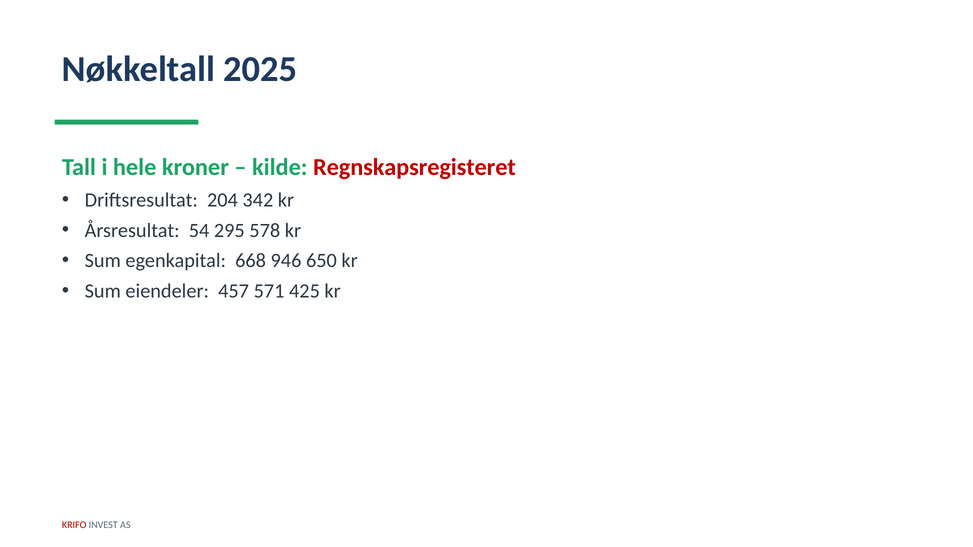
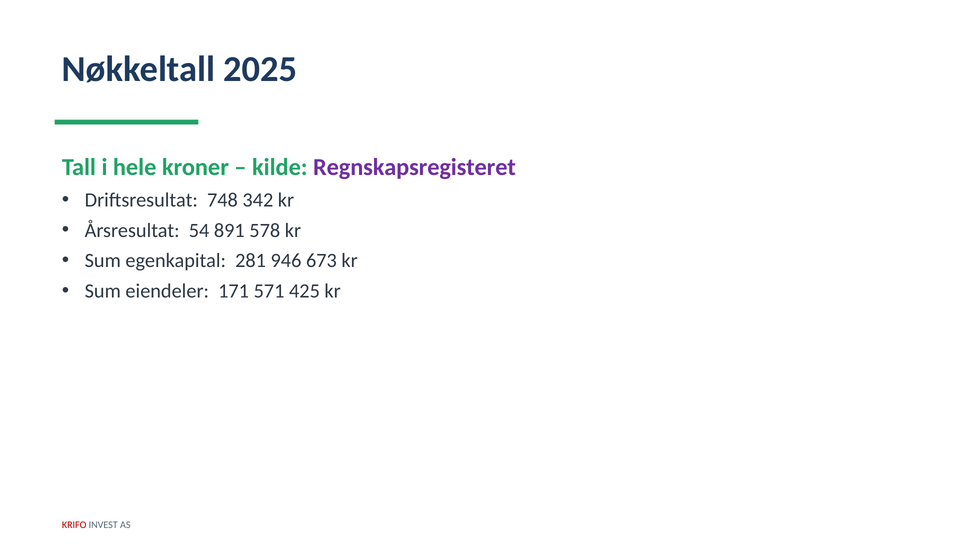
Regnskapsregisteret colour: red -> purple (414, 168)
204: 204 -> 748 (222, 200)
295: 295 -> 891 (229, 231)
668: 668 -> 281 (251, 261)
650: 650 -> 673 (321, 261)
457: 457 -> 171 (234, 291)
